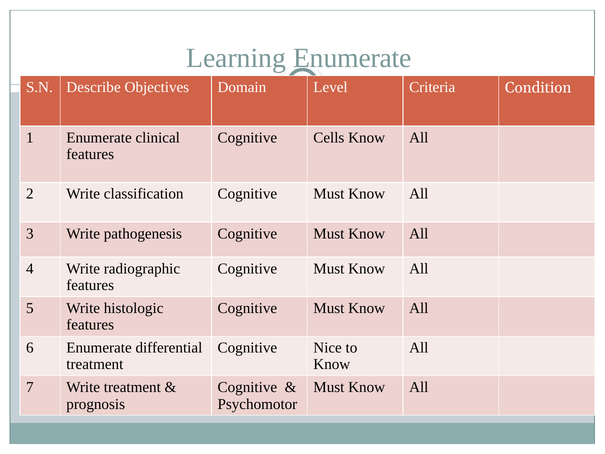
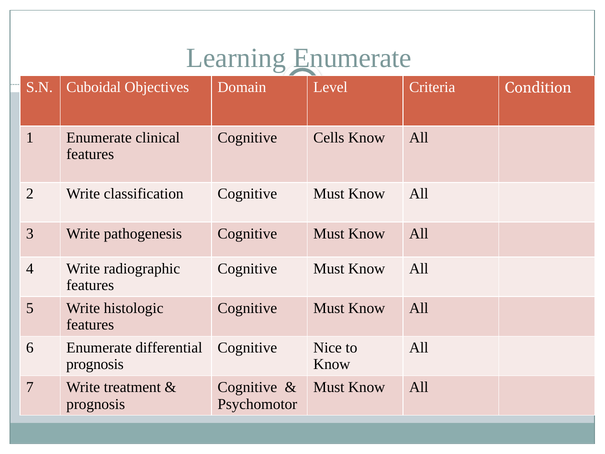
Describe: Describe -> Cuboidal (94, 87)
treatment: treatment -> prognosis (95, 364)
